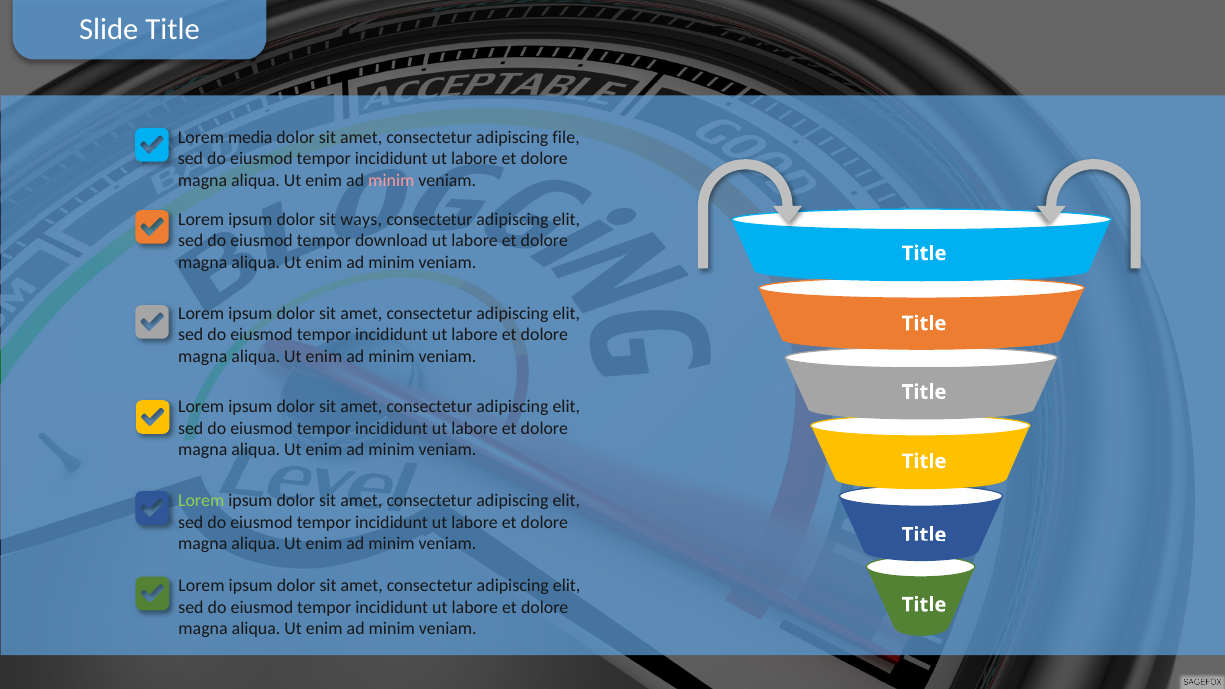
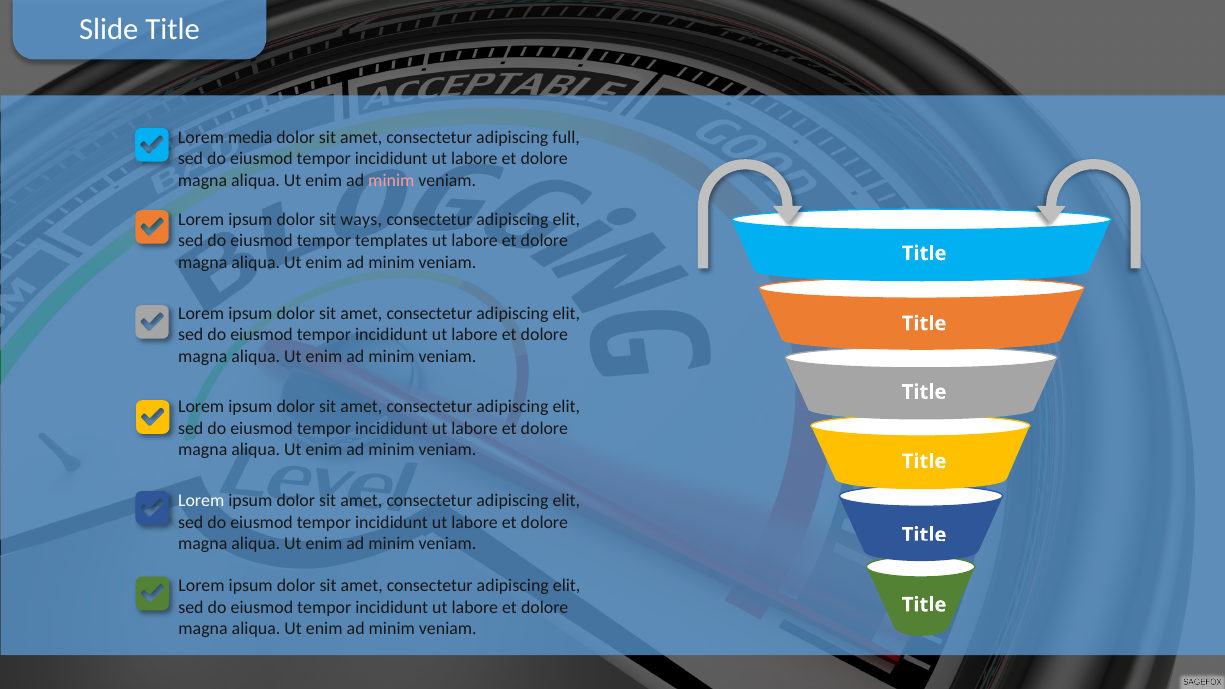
file: file -> full (566, 137)
download: download -> templates (391, 241)
Lorem colour: light green -> white (201, 501)
